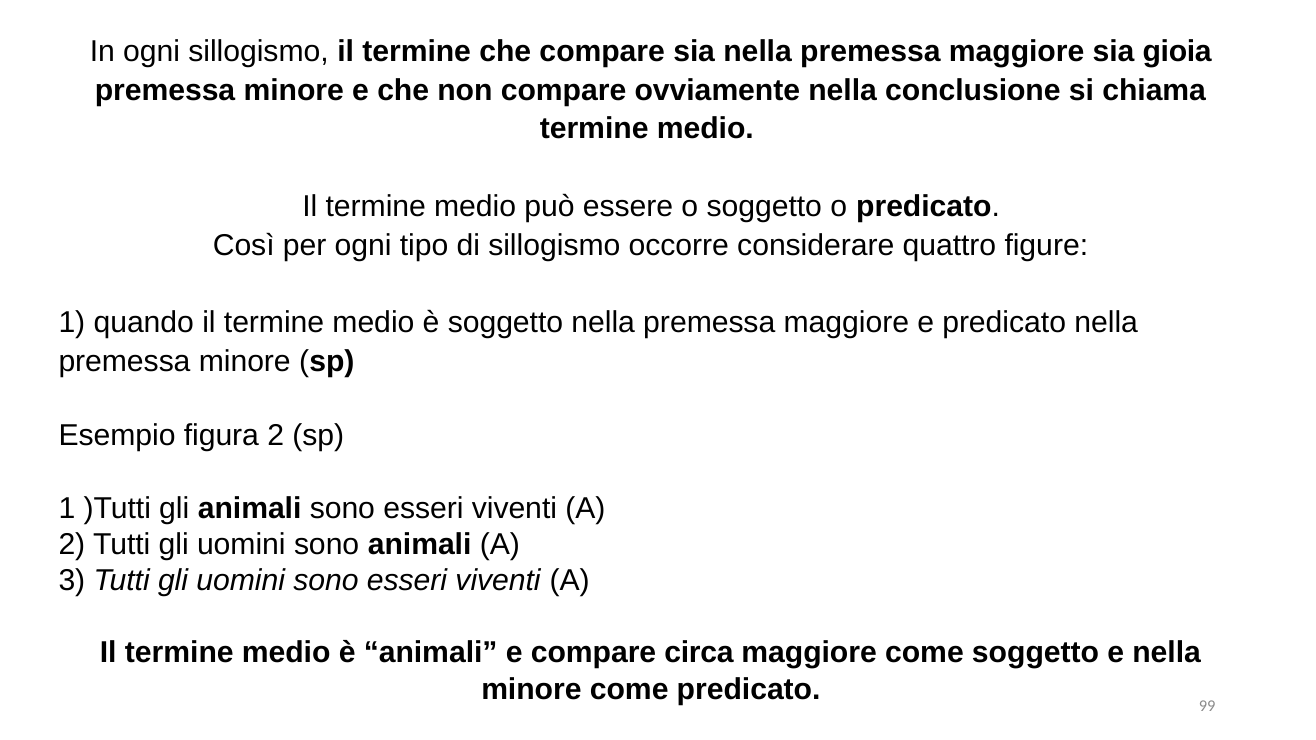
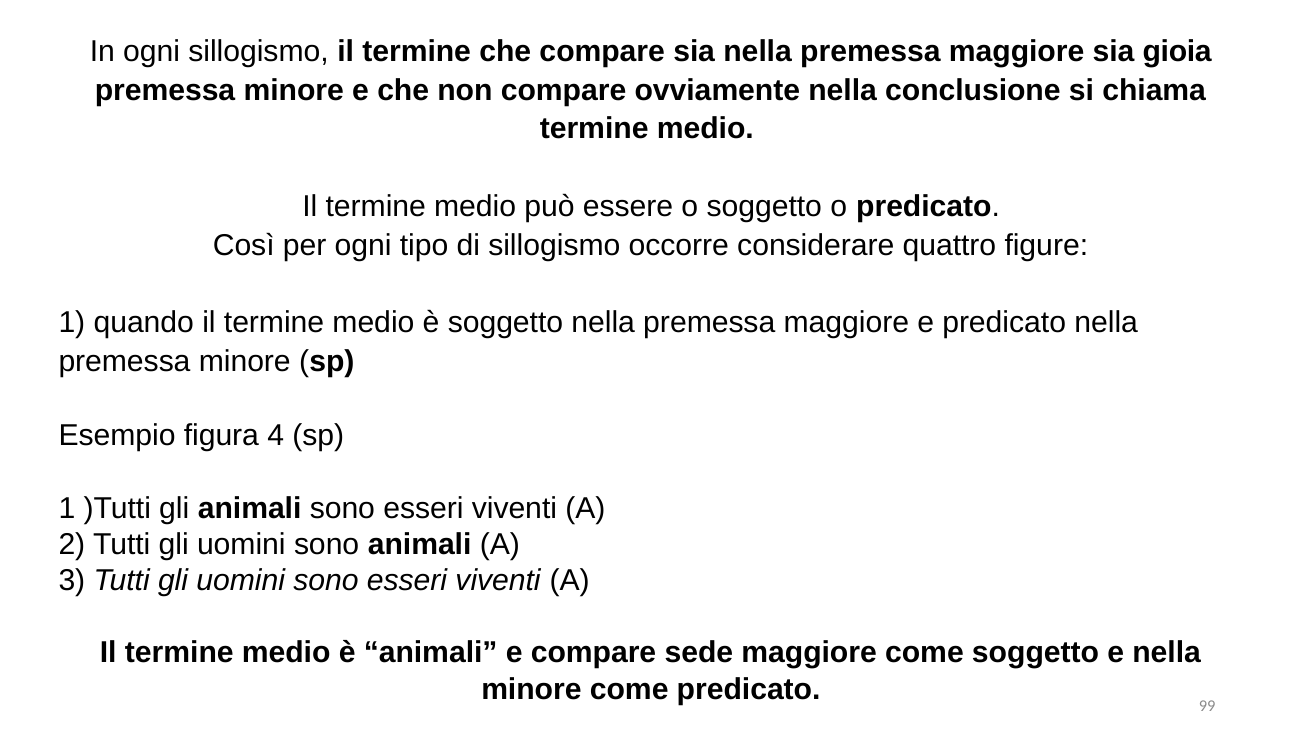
figura 2: 2 -> 4 (276, 436)
circa: circa -> sede (699, 653)
